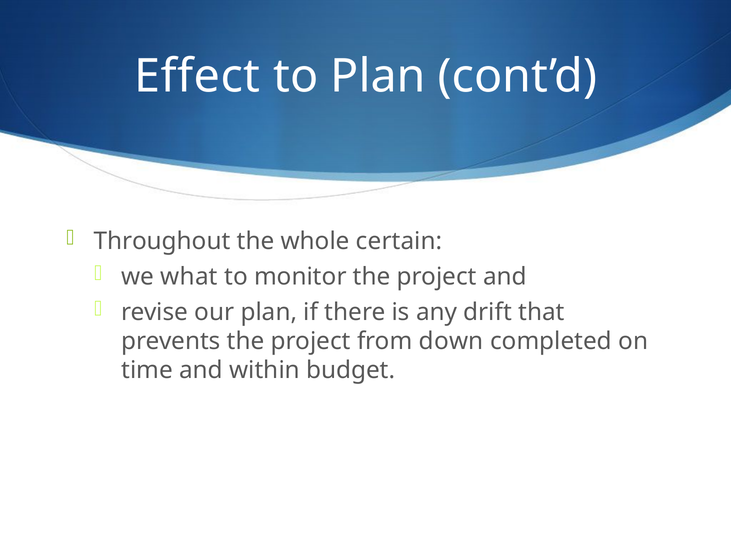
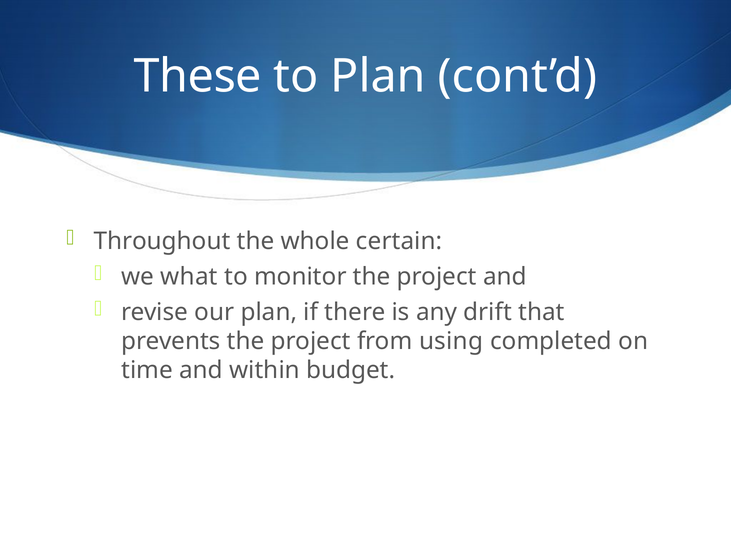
Effect: Effect -> These (198, 77)
down: down -> using (451, 341)
